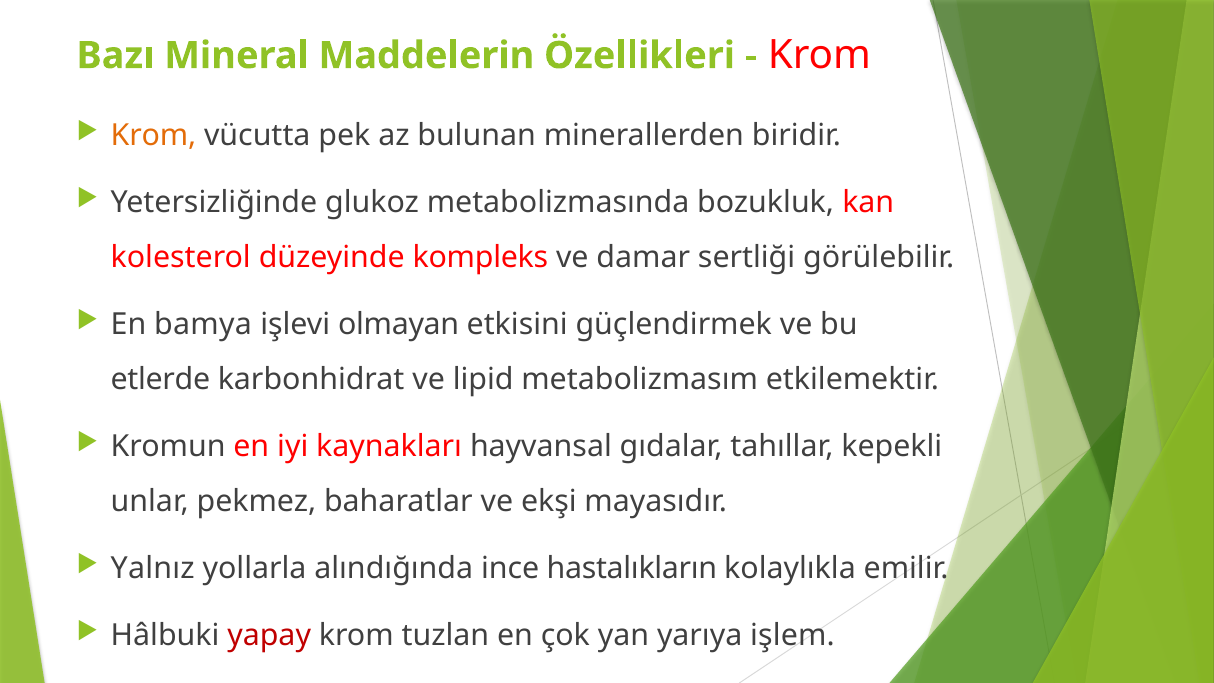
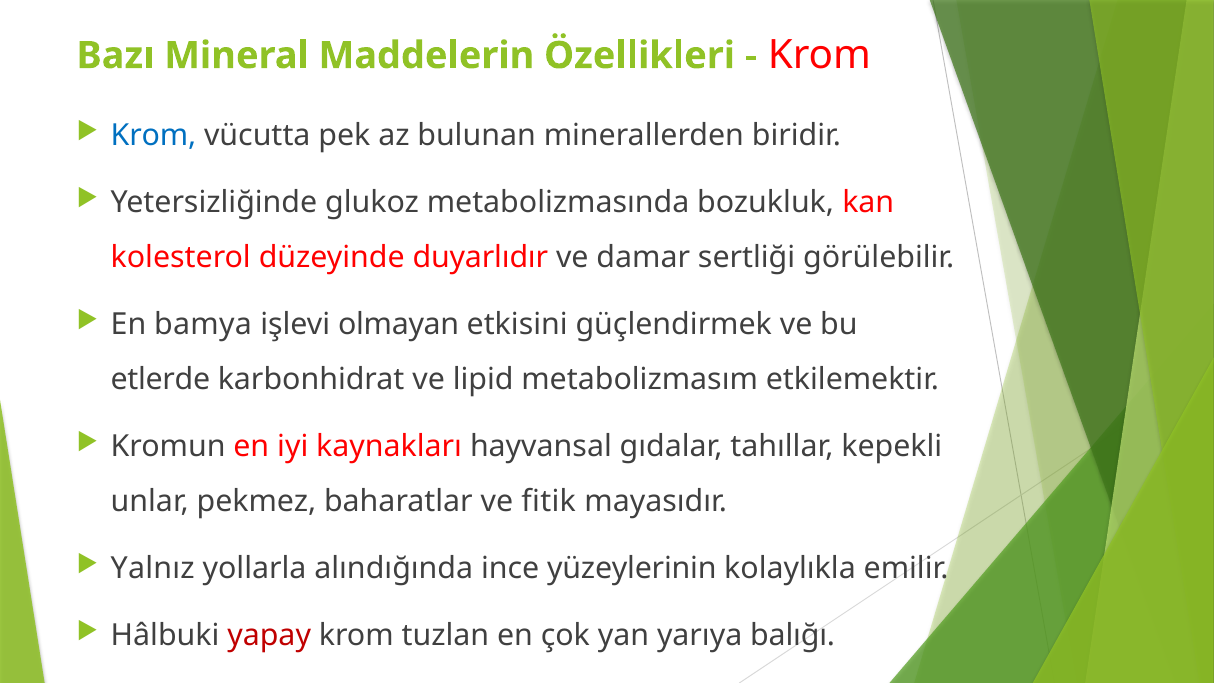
Krom colour: orange -> blue (154, 136)
kompleks: kompleks -> duyarlıdır (480, 257)
ekşi: ekşi -> fitik (549, 501)
hastalıkların: hastalıkların -> yüzeylerinin (632, 569)
işlem: işlem -> balığı (793, 636)
